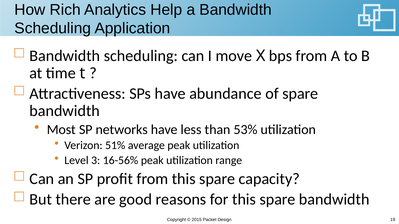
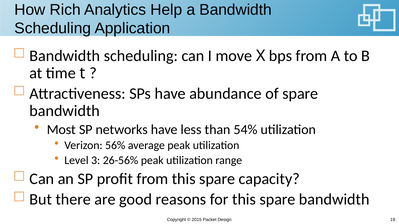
53%: 53% -> 54% (246, 130)
51%: 51% -> 56% (115, 146)
16-56%: 16-56% -> 26-56% (121, 161)
